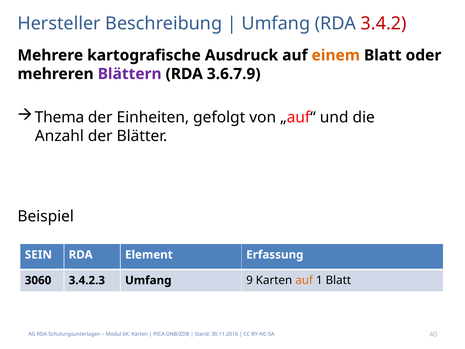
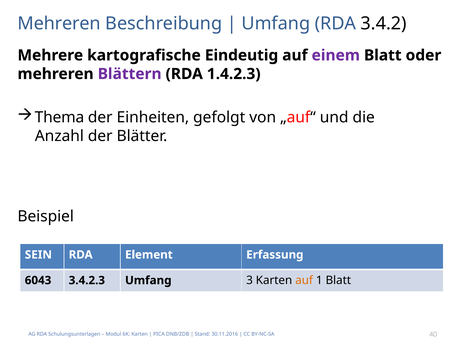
Hersteller: Hersteller -> Mehreren (59, 24)
3.4.2 colour: red -> black (384, 24)
Ausdruck: Ausdruck -> Eindeutig (242, 55)
einem colour: orange -> purple (336, 55)
3.6.7.9: 3.6.7.9 -> 1.4.2.3 (234, 74)
3060: 3060 -> 6043 (38, 280)
9: 9 -> 3 (250, 280)
